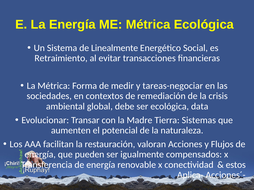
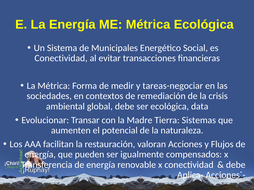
Linealmente: Linealmente -> Municipales (115, 48)
Retraimiento: Retraimiento -> Conectividad (61, 58)
estos: estos -> debe (236, 165)
